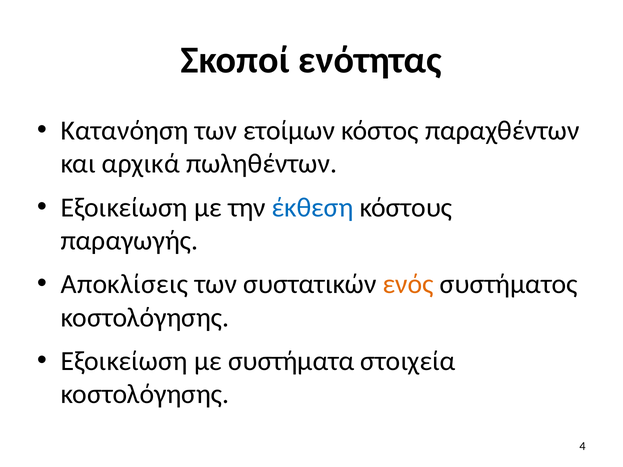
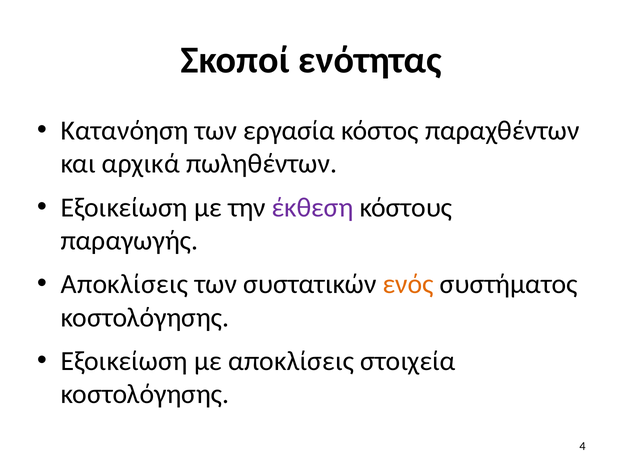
ετοίμων: ετοίμων -> εργασία (289, 131)
έκθεση colour: blue -> purple (313, 208)
με συστήματα: συστήματα -> αποκλίσεις (291, 361)
